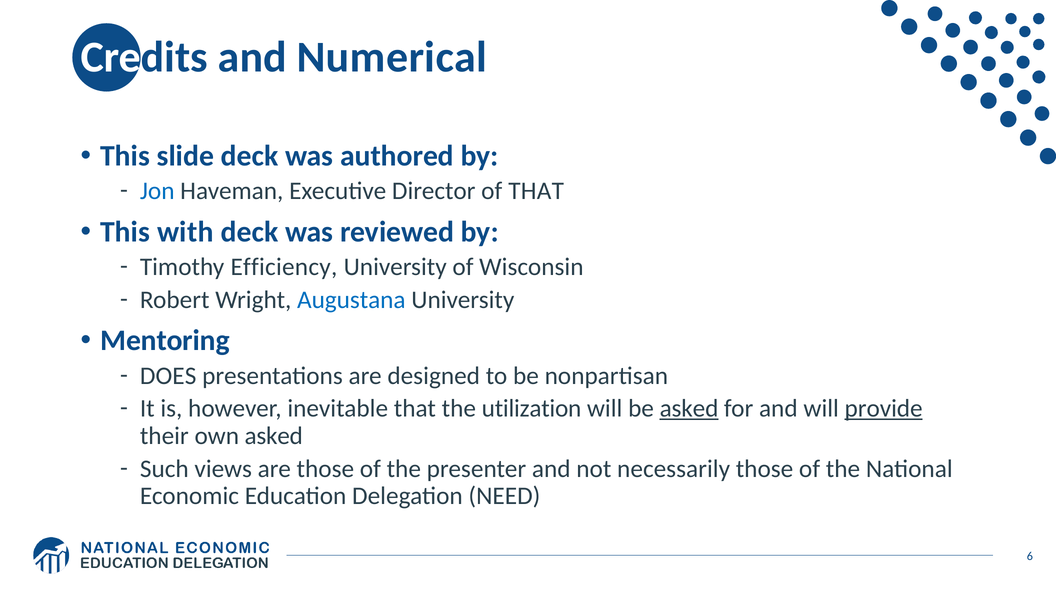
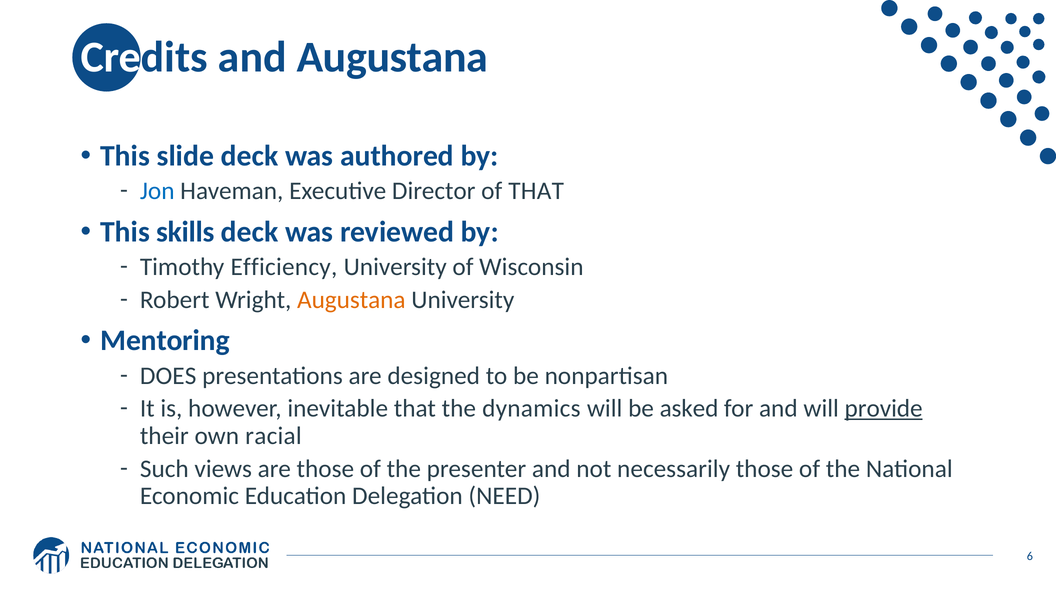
and Numerical: Numerical -> Augustana (392, 57)
with: with -> skills (186, 232)
Augustana colour: blue -> orange (351, 300)
utilization: utilization -> dynamics (531, 409)
asked underline: present -> none (689, 409)
own asked: asked -> racial (273, 436)
